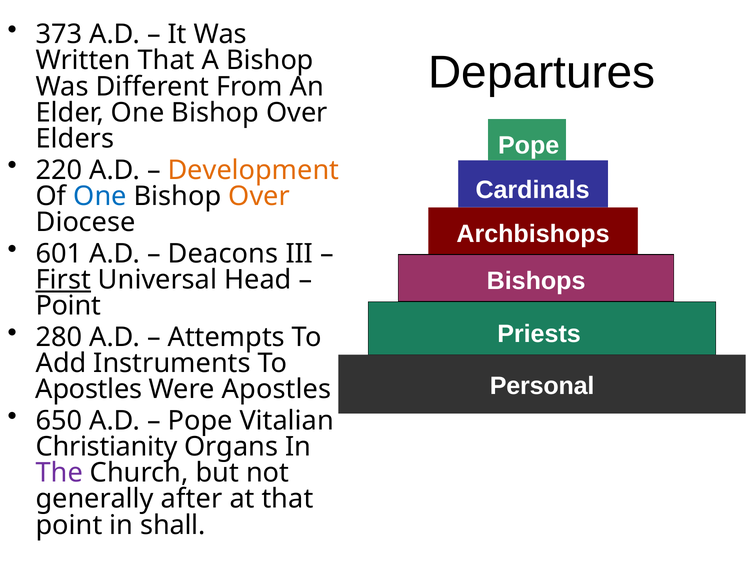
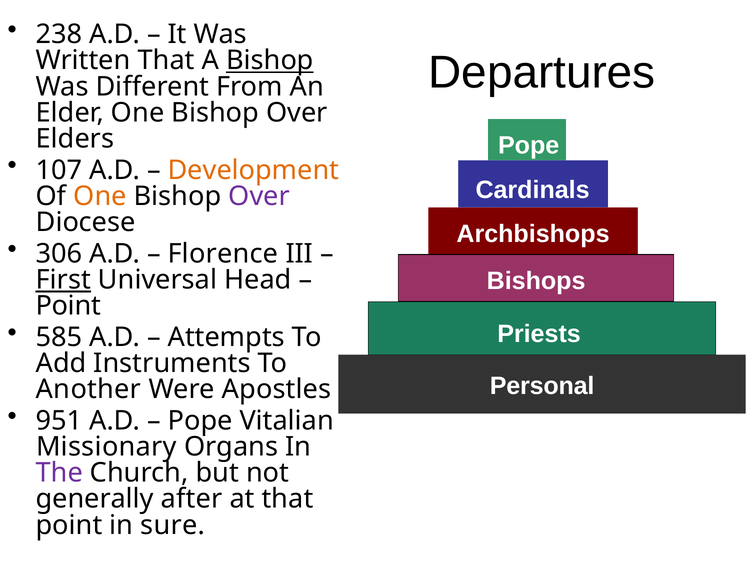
373: 373 -> 238 (59, 34)
Bishop underline: none -> present (270, 60)
220: 220 -> 107 (59, 170)
One colour: blue -> orange (100, 196)
Over colour: orange -> purple (259, 196)
601: 601 -> 306 (59, 254)
Deacons: Deacons -> Florence (223, 254)
280: 280 -> 585 (59, 337)
Apostles: Apostles -> Another (89, 389)
650: 650 -> 951 (59, 421)
Christianity: Christianity -> Missionary (106, 447)
shall: shall -> sure (173, 525)
